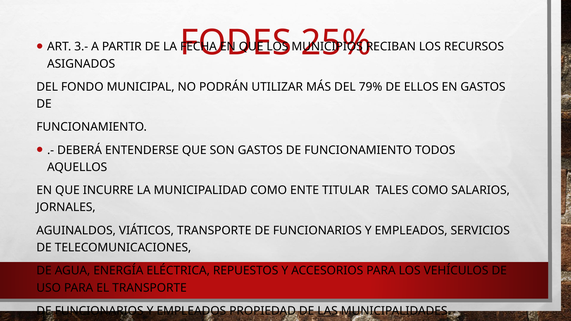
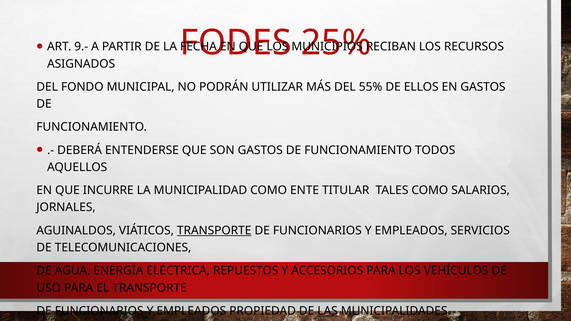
3.-: 3.- -> 9.- (81, 47)
79%: 79% -> 55% (371, 87)
TRANSPORTE underline: none -> present (214, 231)
